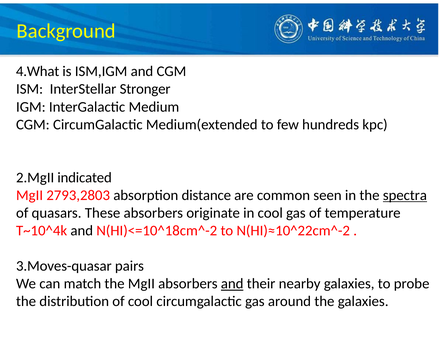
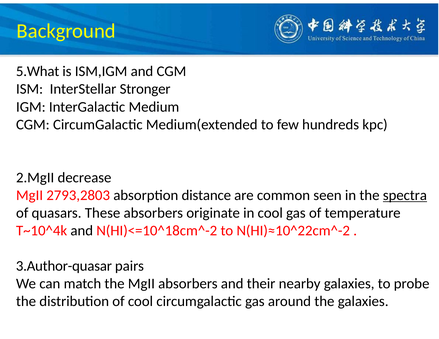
4.What: 4.What -> 5.What (38, 72)
indicated: indicated -> decrease (85, 178)
3.Moves-quasar: 3.Moves-quasar -> 3.Author-quasar (64, 266)
and underline: present -> none (232, 284)
